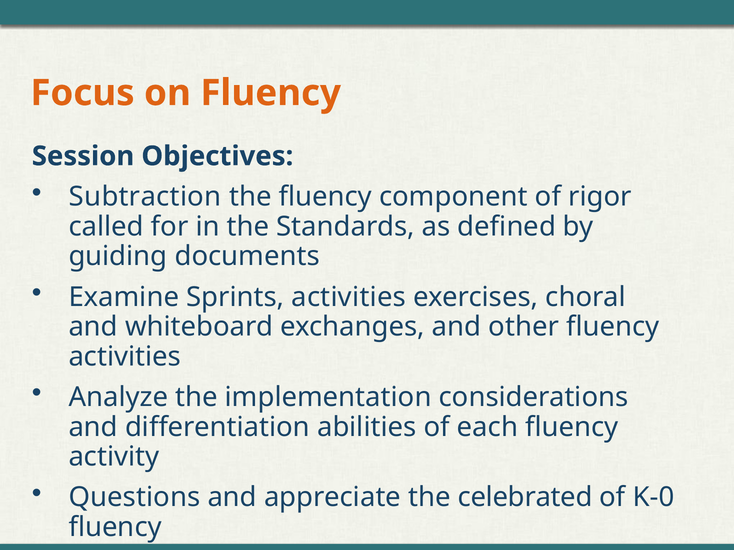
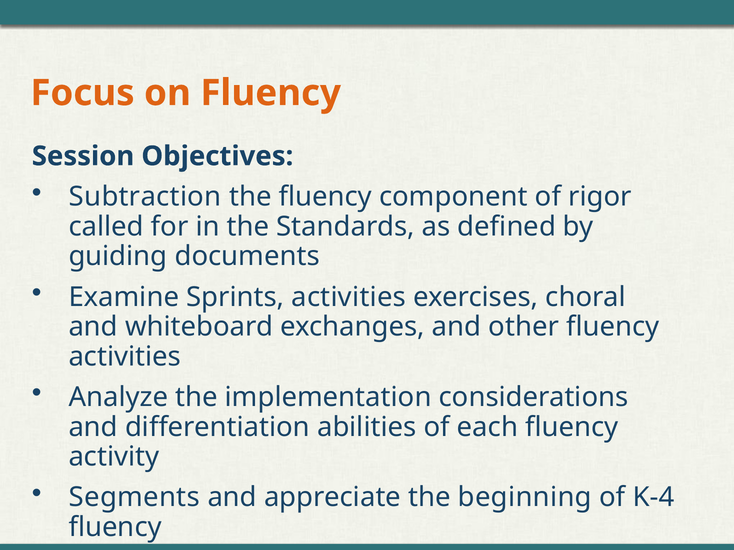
Questions: Questions -> Segments (134, 498)
celebrated: celebrated -> beginning (525, 498)
K-0: K-0 -> K-4 (653, 498)
